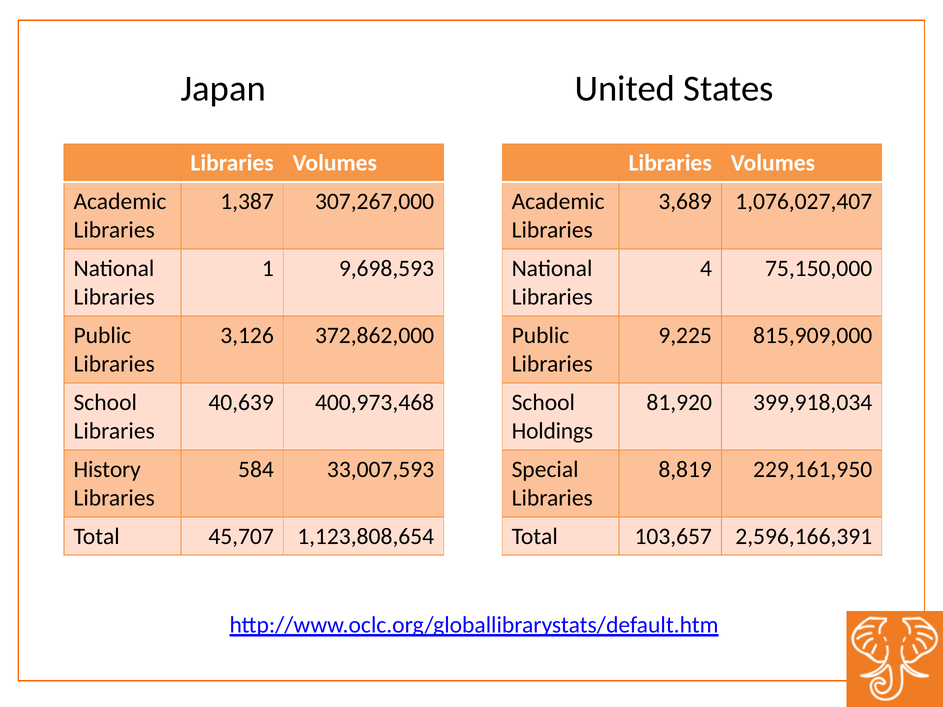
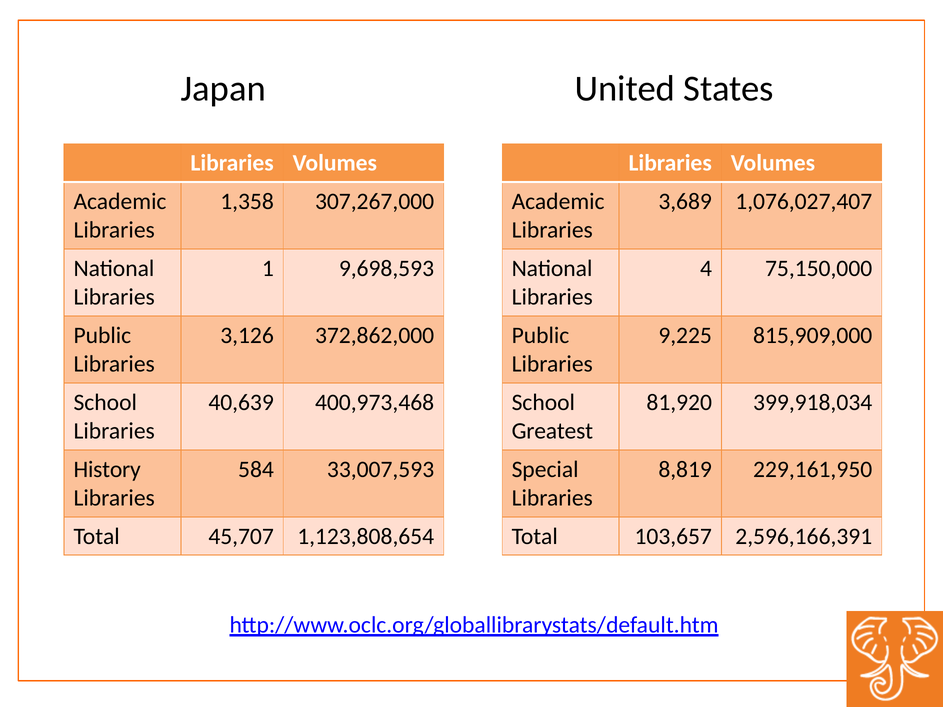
1,387: 1,387 -> 1,358 (247, 201)
Holdings: Holdings -> Greatest (552, 431)
